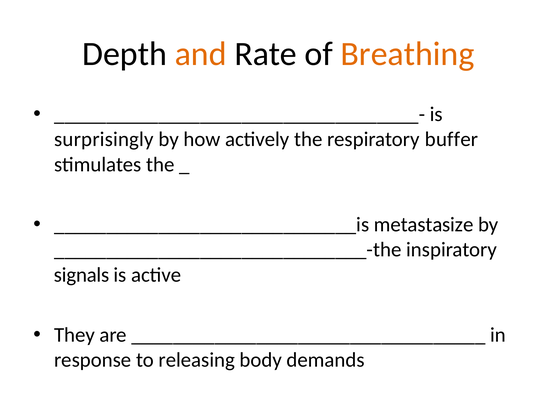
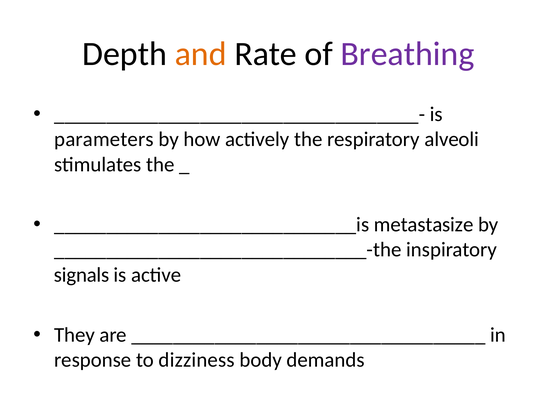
Breathing colour: orange -> purple (408, 54)
surprisingly: surprisingly -> parameters (104, 139)
buffer: buffer -> alveoli (452, 139)
releasing: releasing -> dizziness (197, 360)
